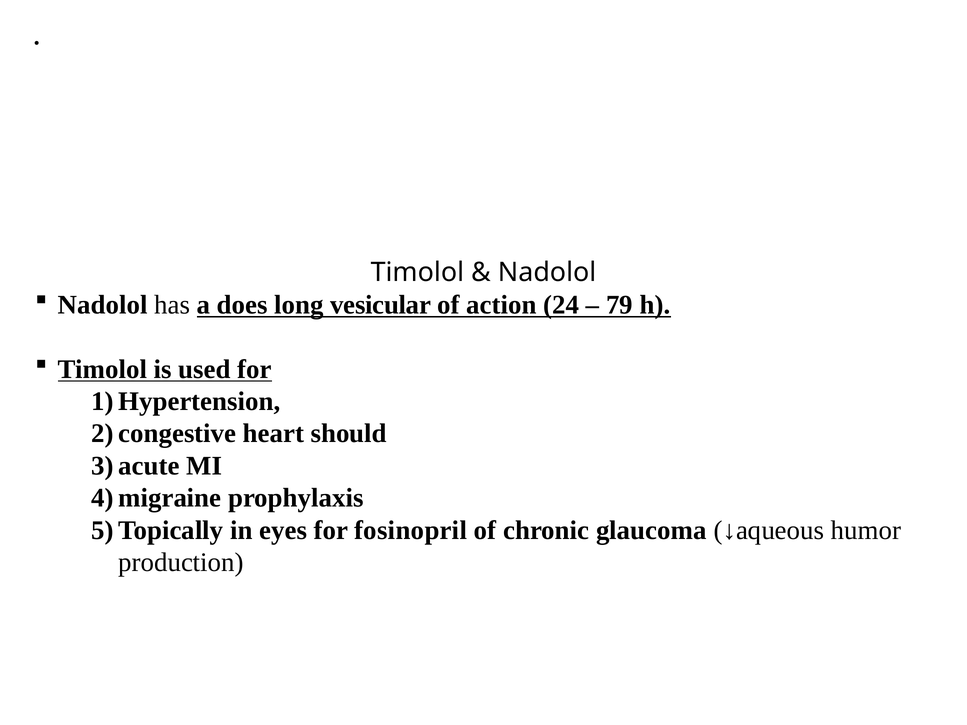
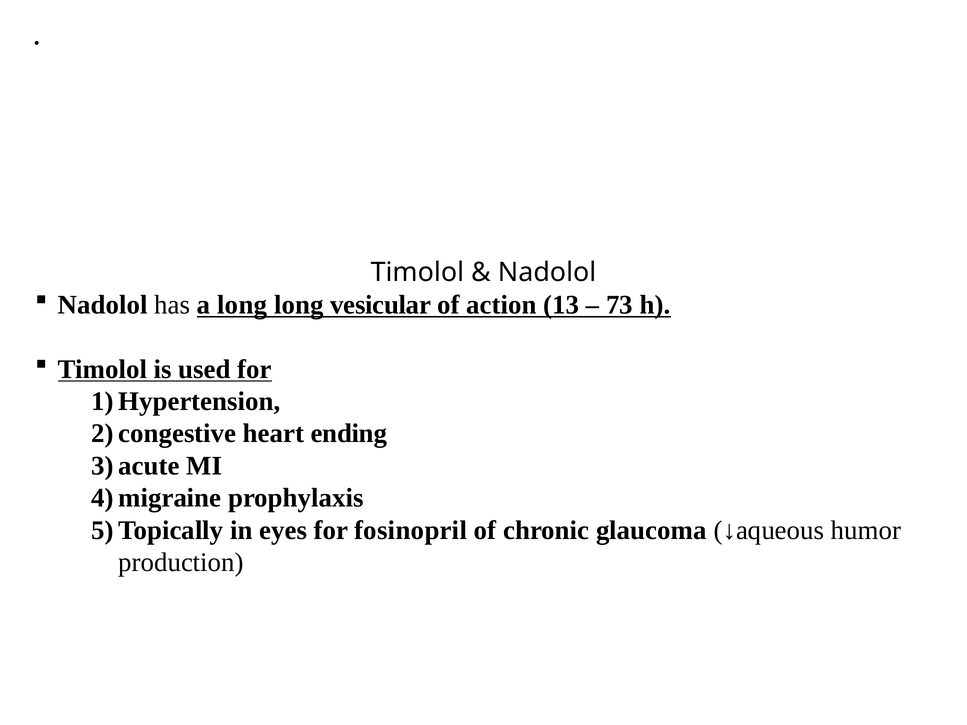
a does: does -> long (242, 305)
24: 24 -> 13 (561, 305)
79: 79 -> 73 (619, 305)
should: should -> ending (349, 434)
